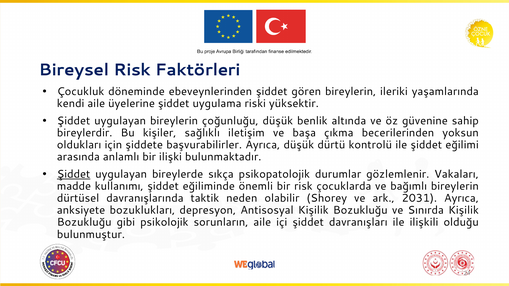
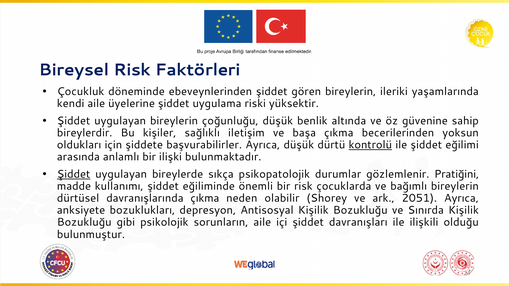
kontrolü underline: none -> present (370, 145)
Vakaları: Vakaları -> Pratiğini (457, 174)
davranışlarında taktik: taktik -> çıkma (205, 199)
2031: 2031 -> 2051 (419, 199)
